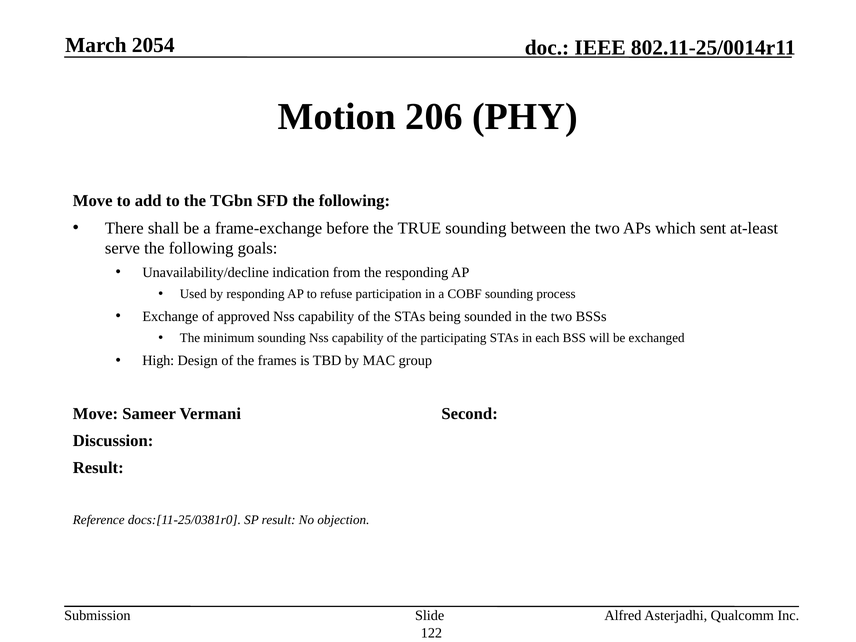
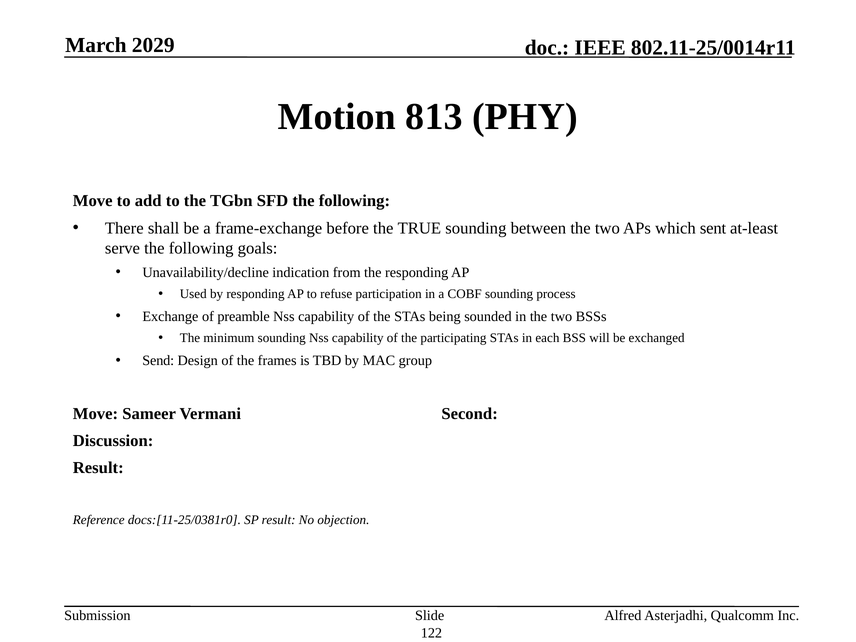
2054: 2054 -> 2029 (153, 45)
206: 206 -> 813 (434, 117)
approved: approved -> preamble (244, 316)
High: High -> Send (158, 361)
